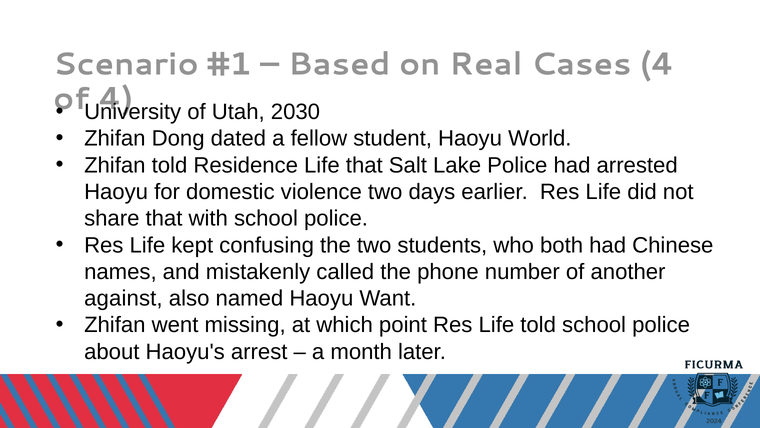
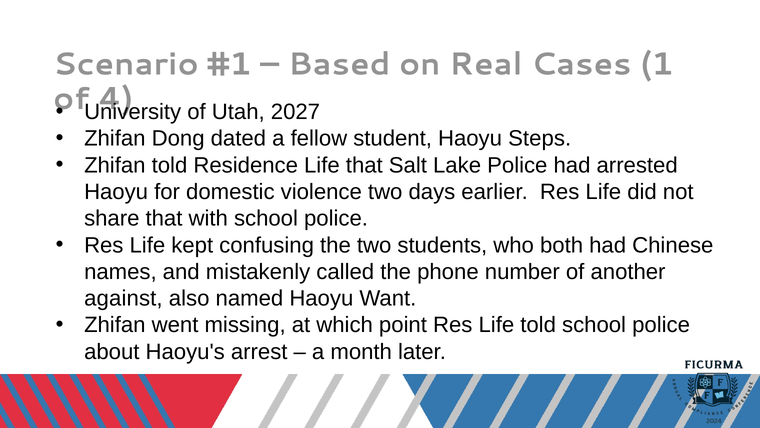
Cases 4: 4 -> 1 (657, 64)
2030: 2030 -> 2027 (295, 112)
World: World -> Steps (540, 138)
